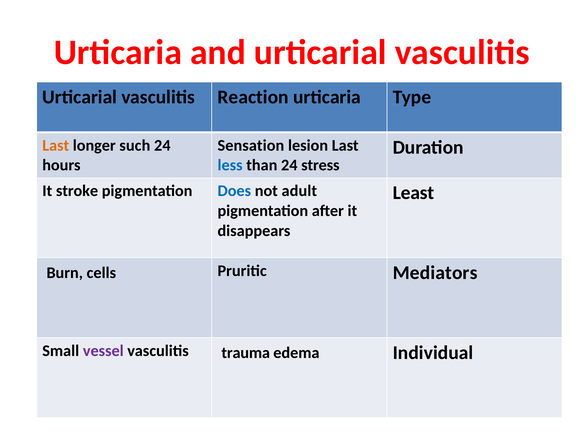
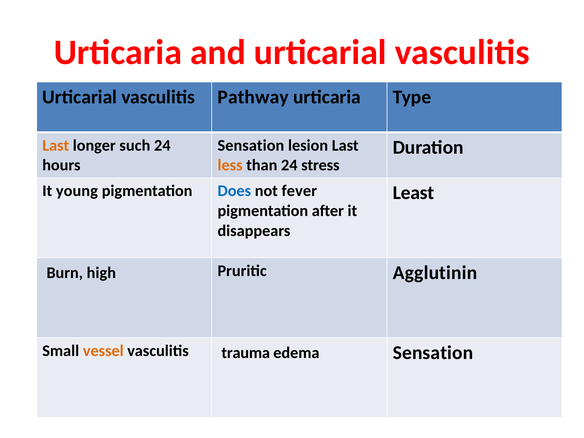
Reaction: Reaction -> Pathway (253, 97)
less colour: blue -> orange (230, 165)
stroke: stroke -> young (77, 191)
adult: adult -> fever (299, 191)
cells: cells -> high (101, 273)
Mediators: Mediators -> Agglutinin (435, 273)
vessel colour: purple -> orange (103, 351)
edema Individual: Individual -> Sensation (433, 353)
